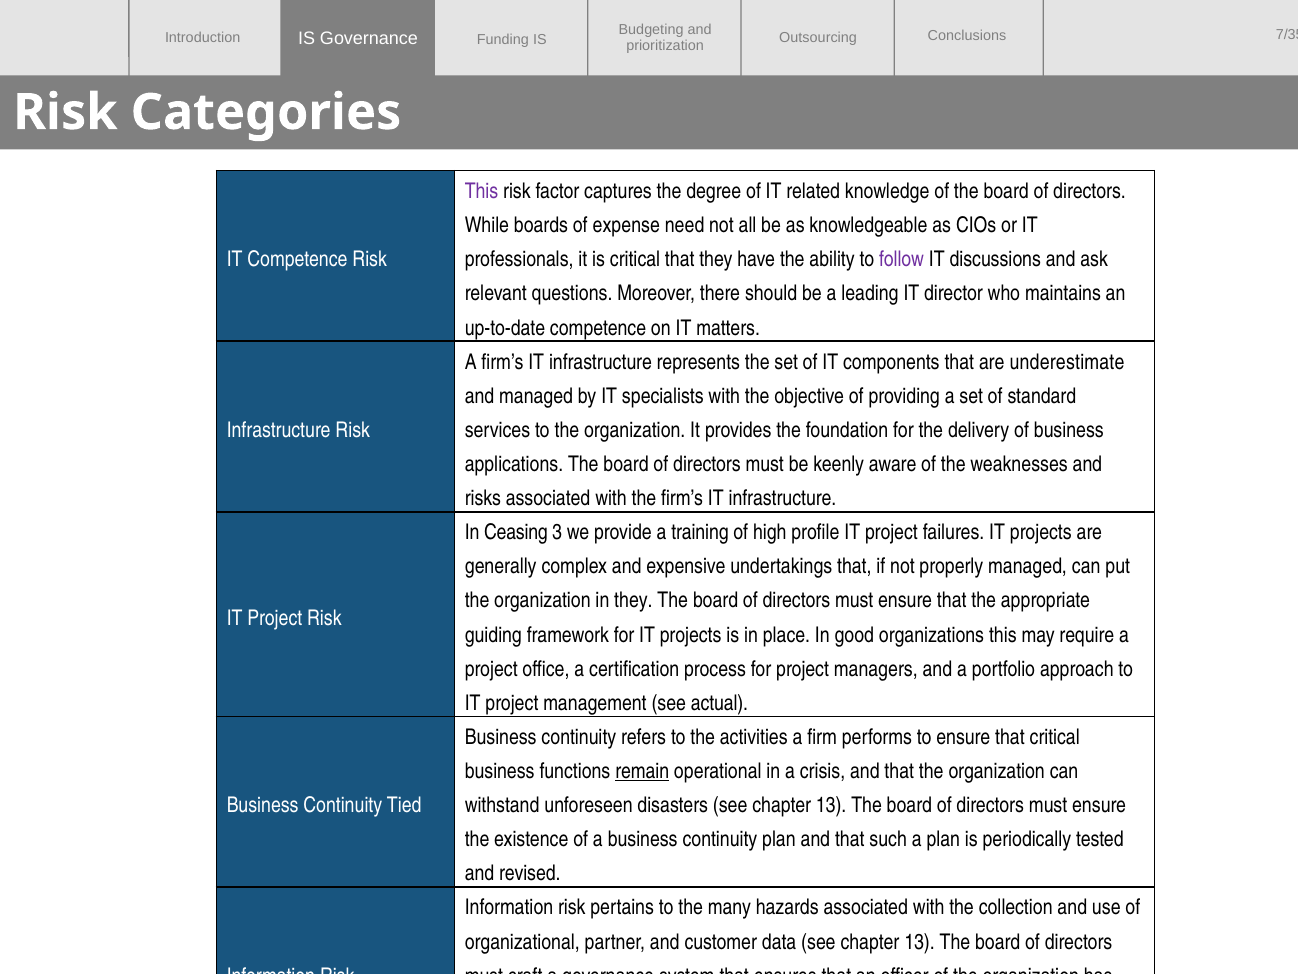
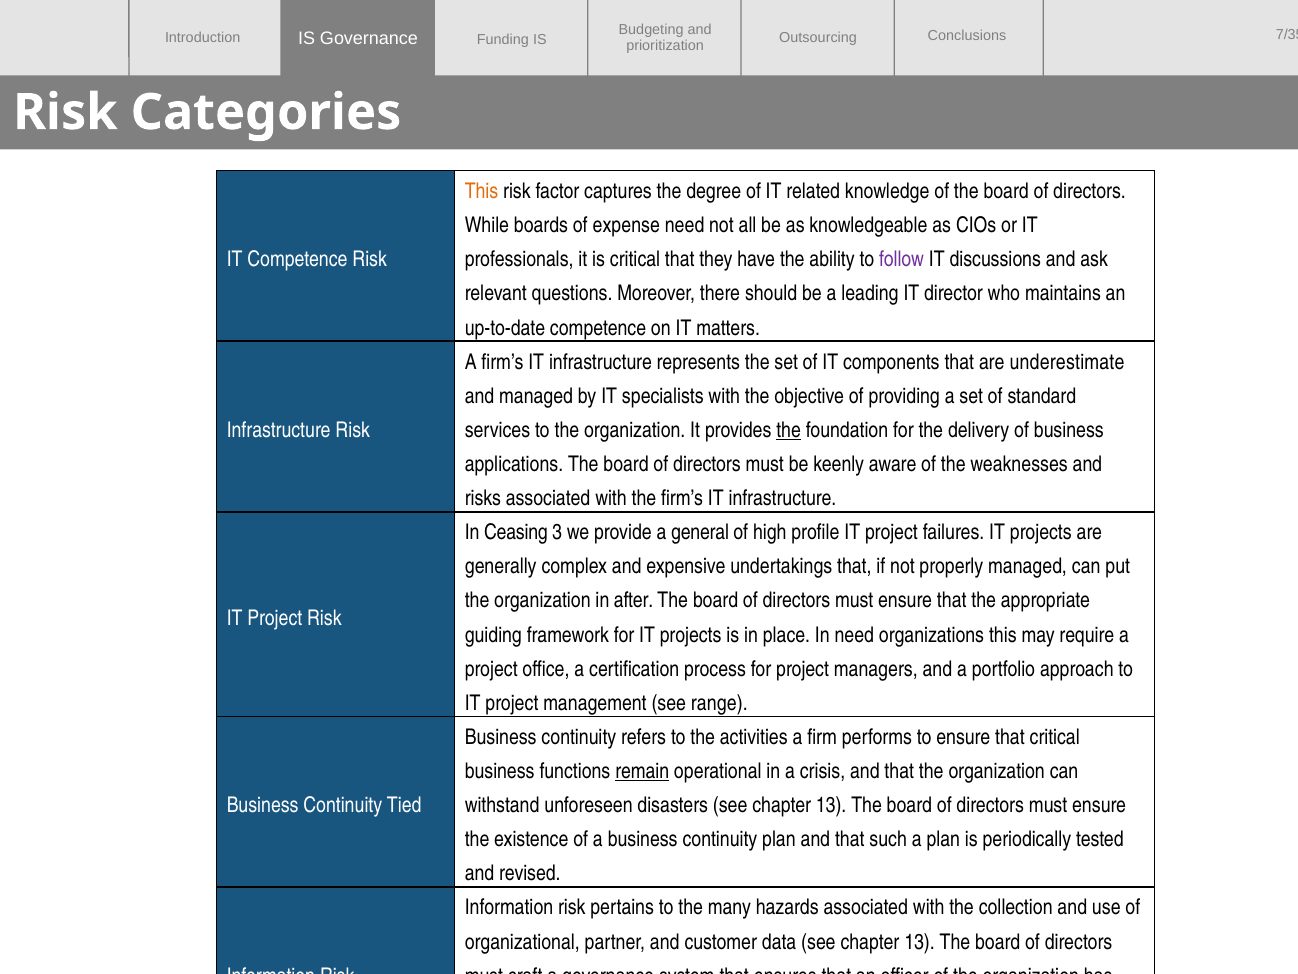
This colour: purple -> orange (481, 191)
the underline: none -> present (789, 430)
training: training -> general (700, 532)
in they: they -> after (634, 601)
In good: good -> need (854, 635)
actual: actual -> range (719, 703)
